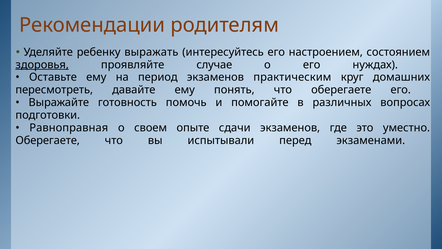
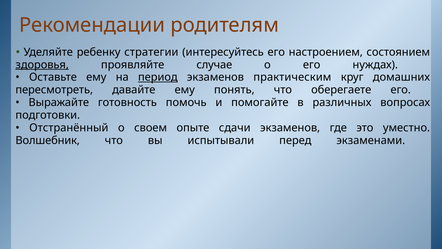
выражать: выражать -> стратегии (151, 52)
период underline: none -> present (158, 77)
Равноправная: Равноправная -> Отстранённый (69, 128)
Оберегаете: Оберегаете -> Волшебник (48, 140)
